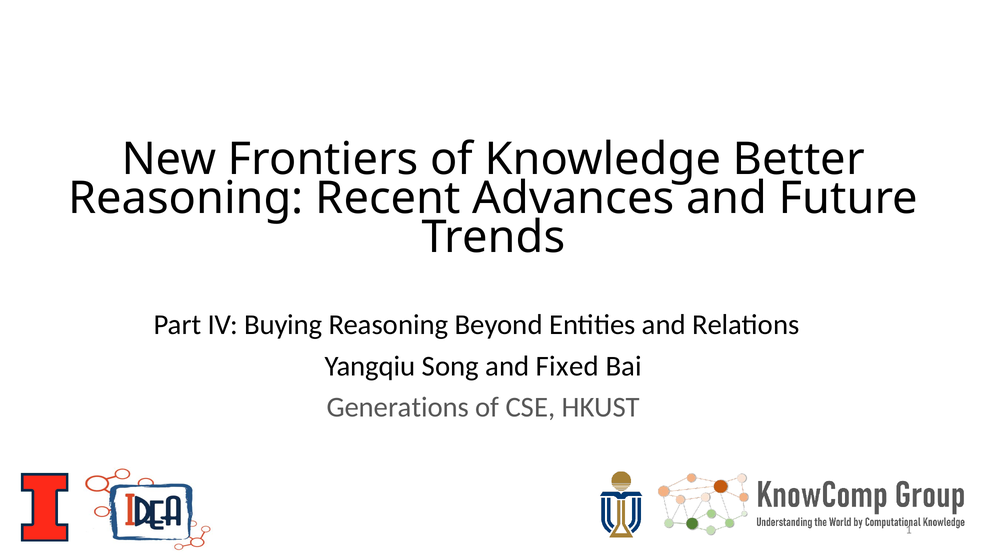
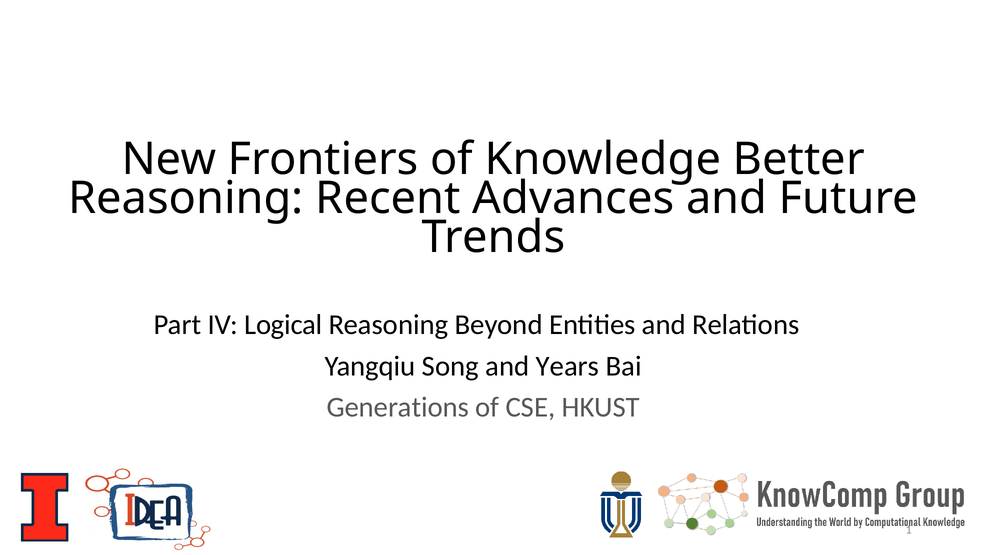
Buying: Buying -> Logical (283, 325)
Fixed: Fixed -> Years (568, 366)
